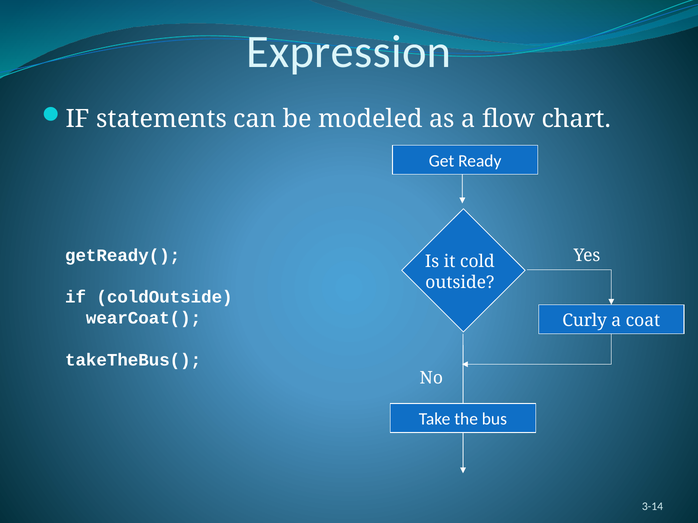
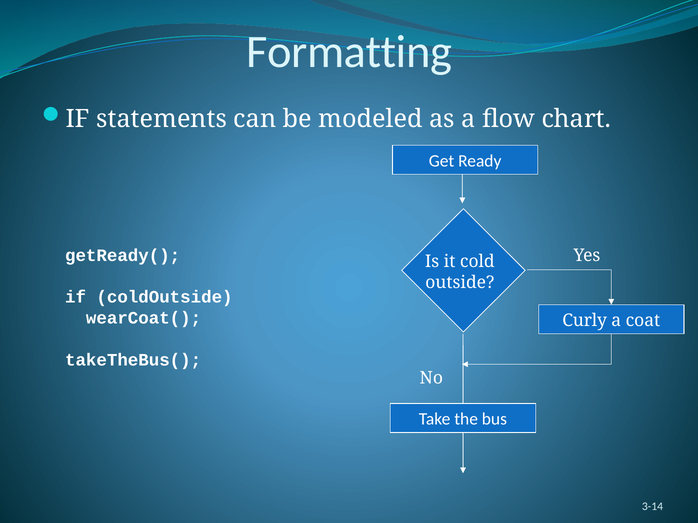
Expression: Expression -> Formatting (349, 52)
